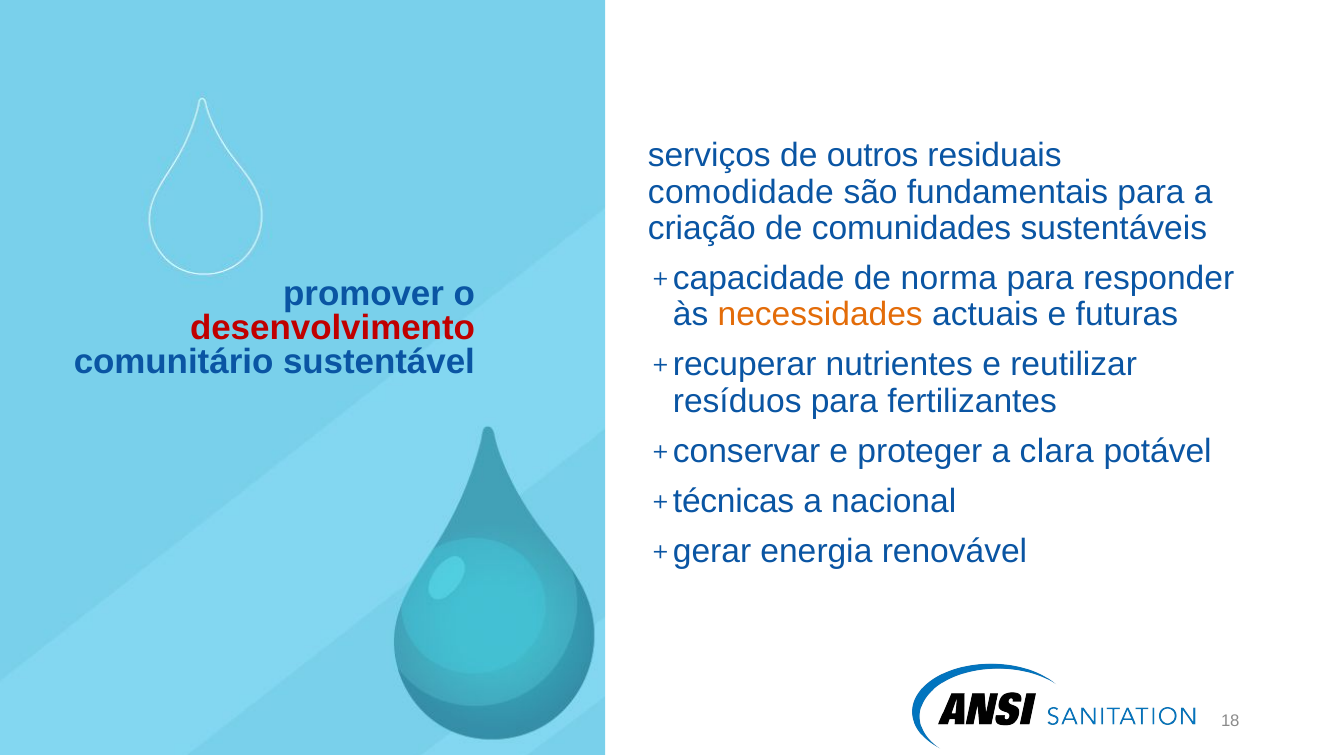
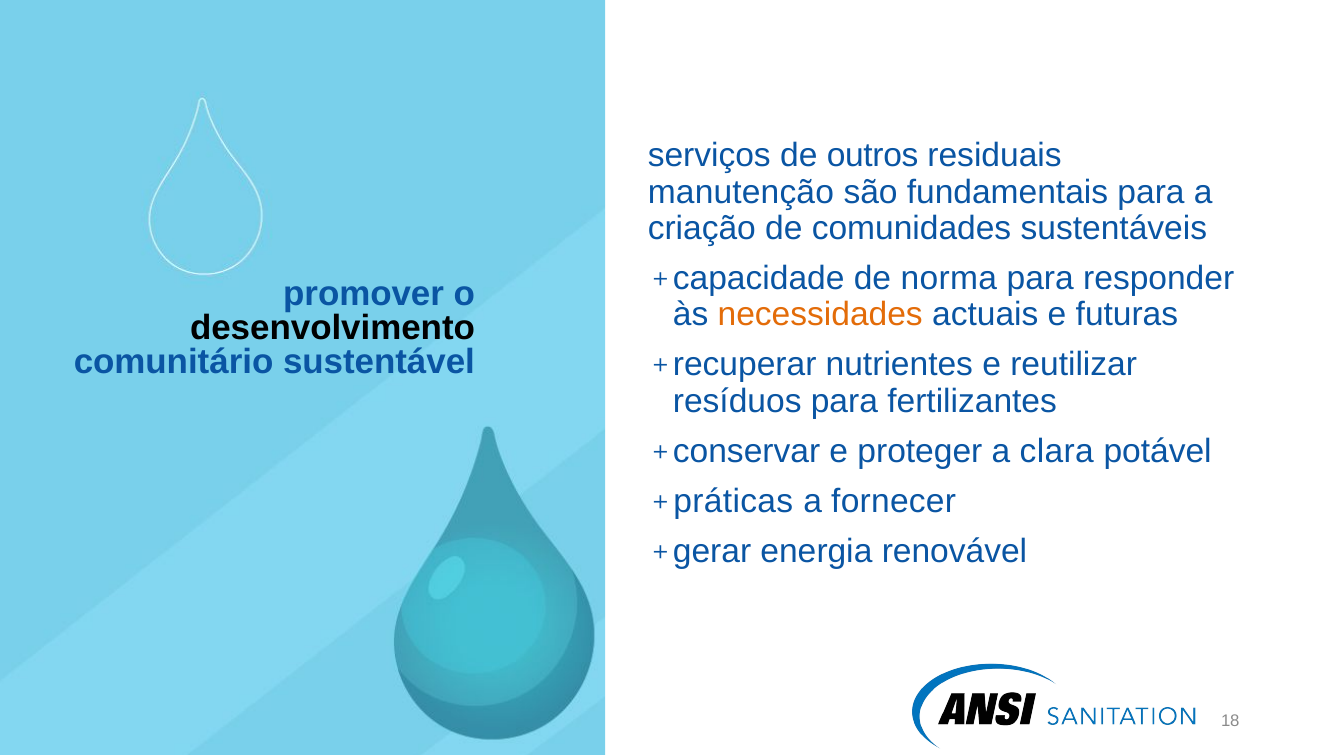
comodidade: comodidade -> manutenção (741, 192)
desenvolvimento colour: red -> black (332, 328)
técnicas: técnicas -> práticas (733, 501)
nacional: nacional -> fornecer (894, 501)
